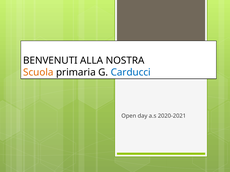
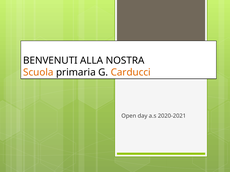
Carducci colour: blue -> orange (131, 73)
